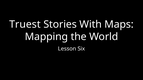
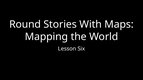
Truest: Truest -> Round (25, 24)
